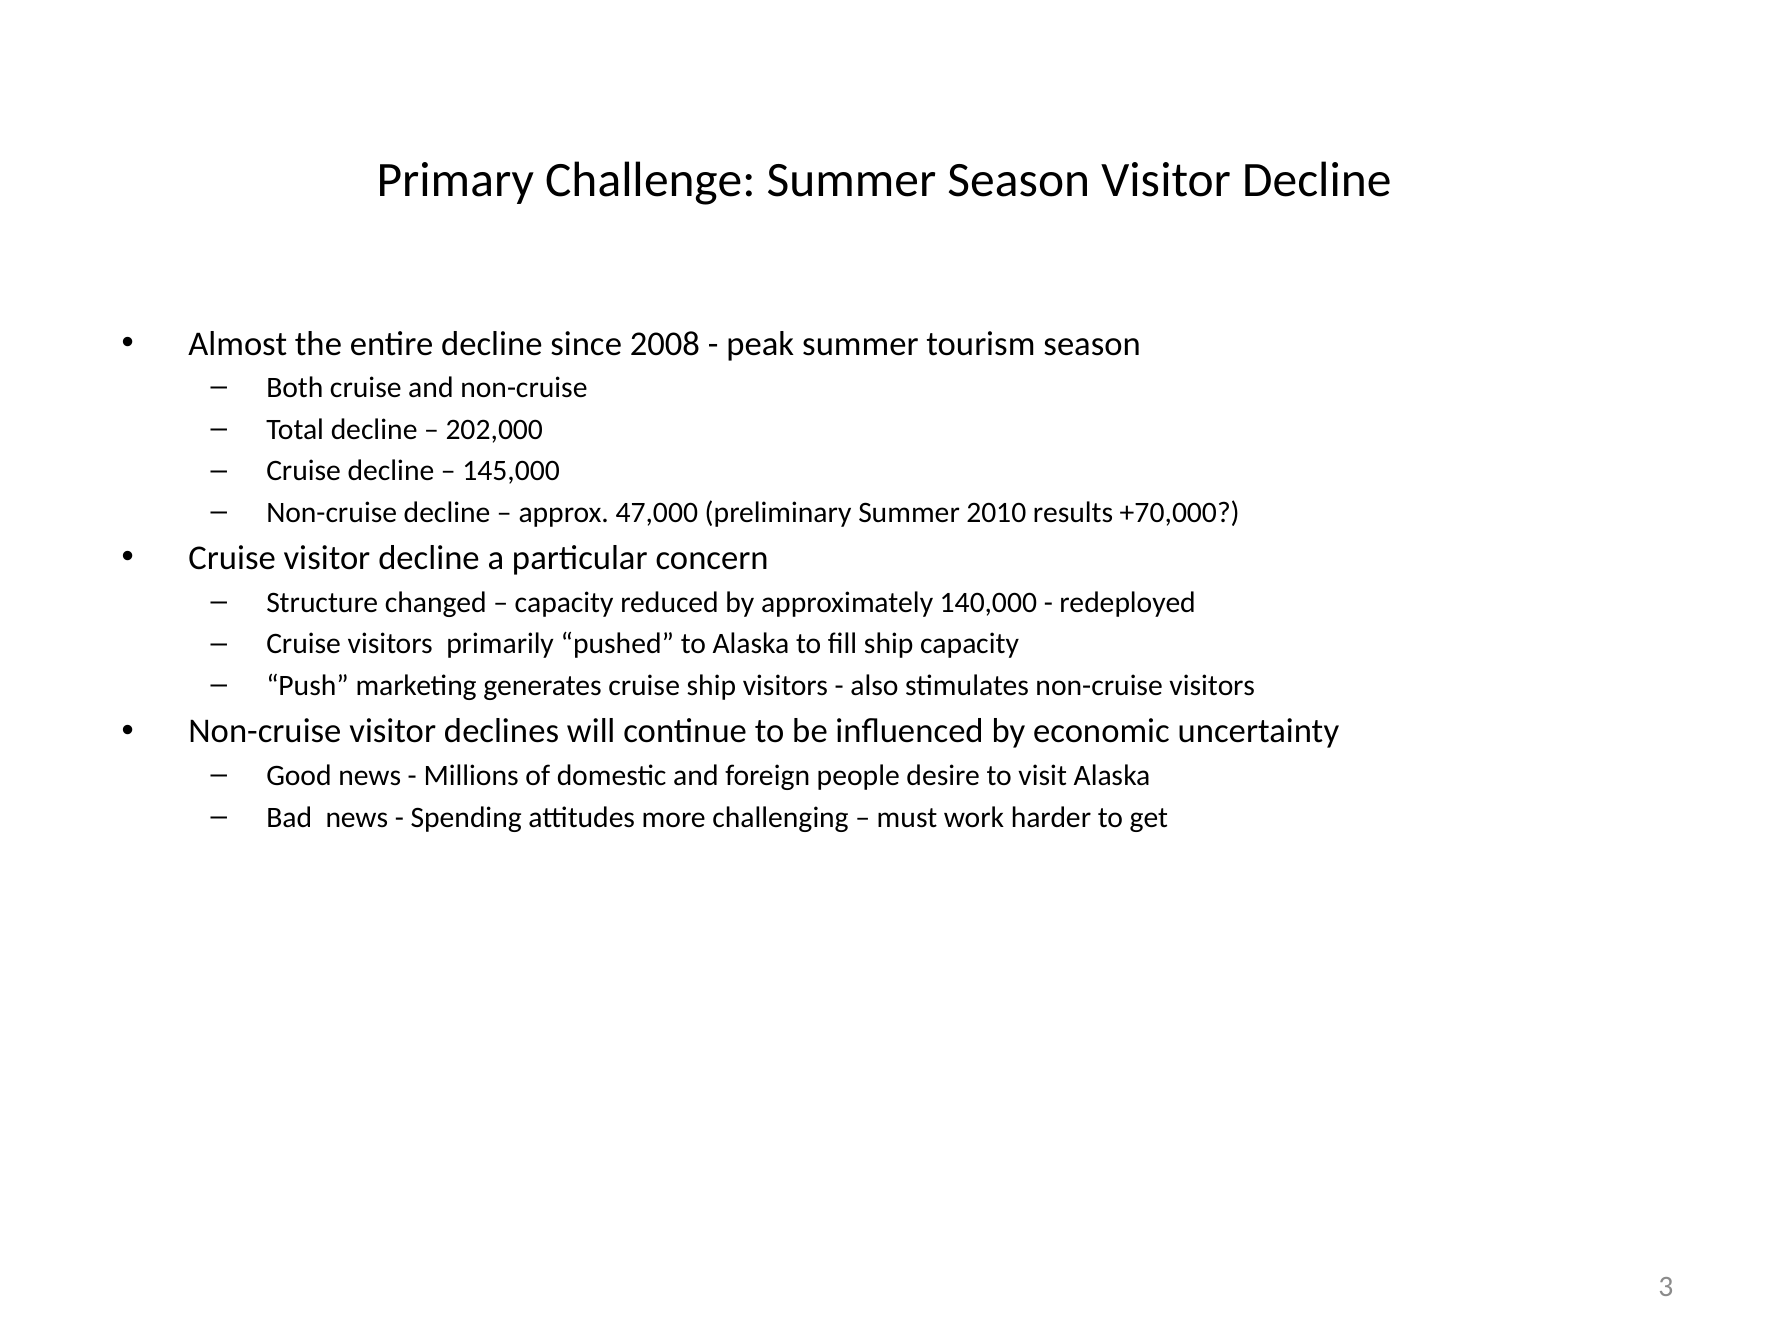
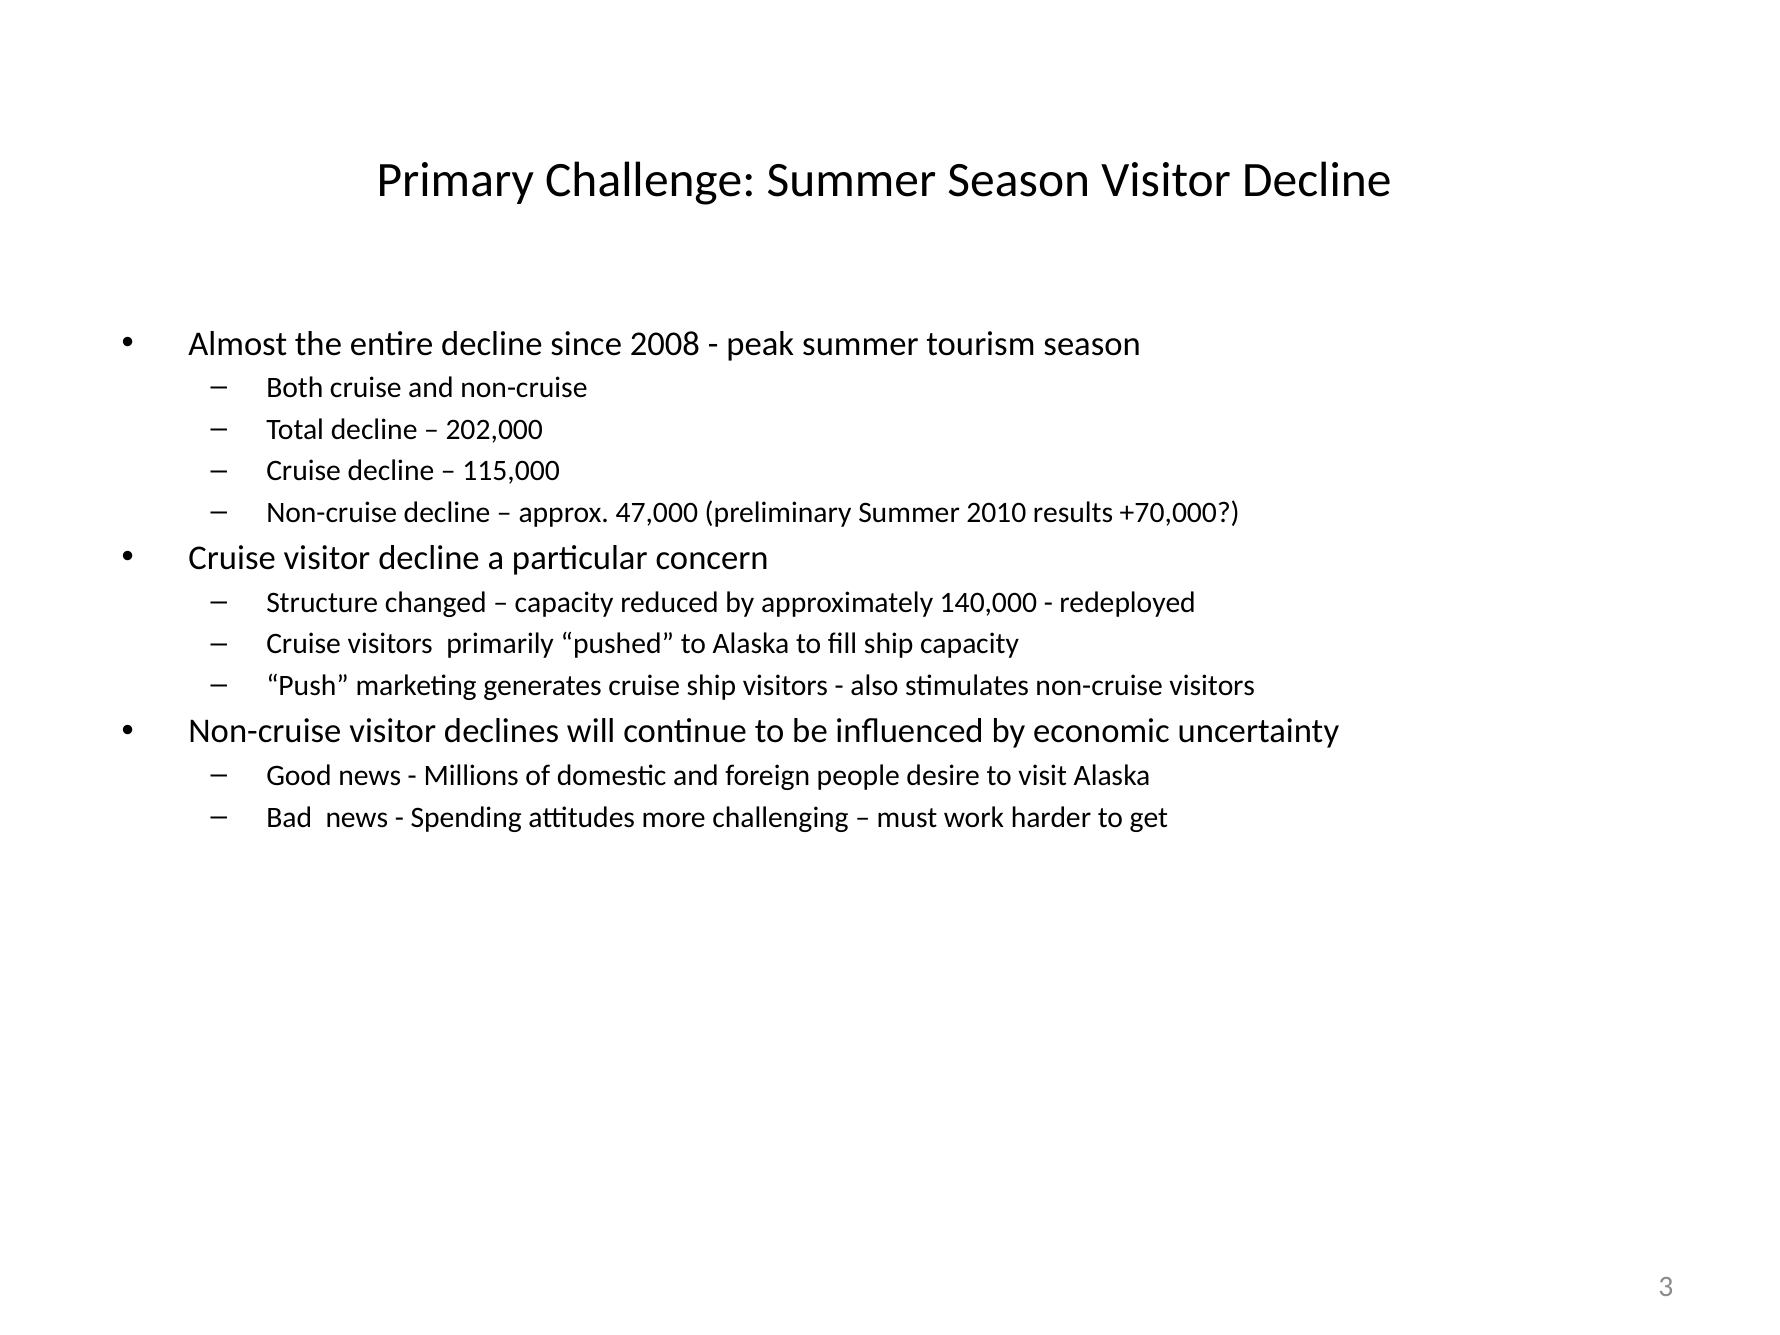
145,000: 145,000 -> 115,000 (511, 471)
